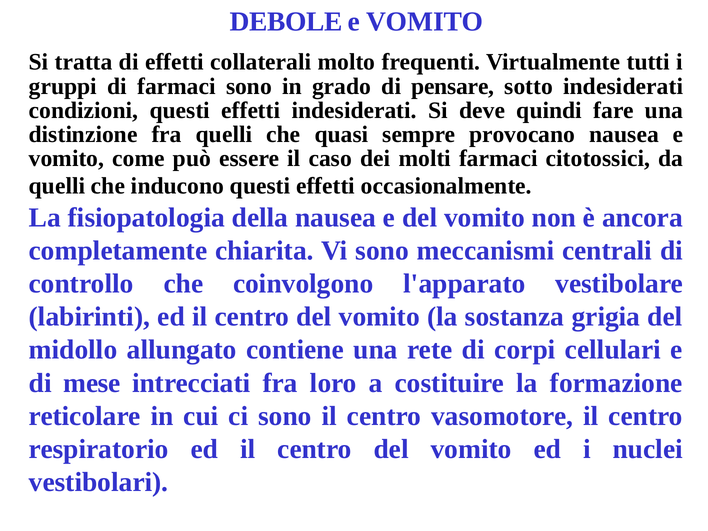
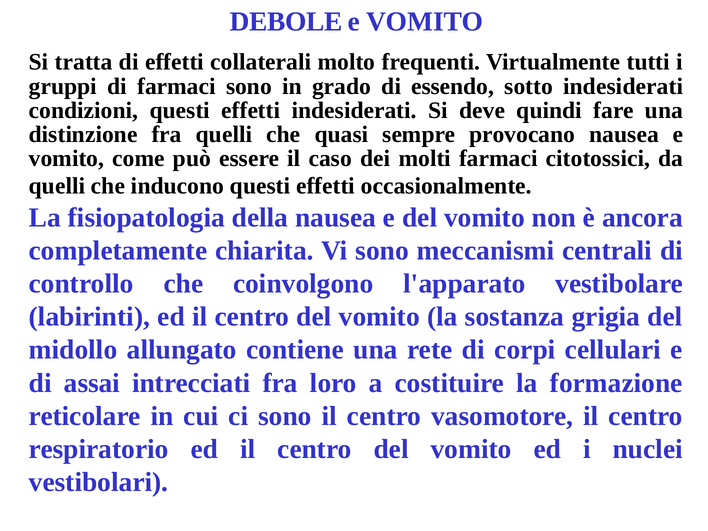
pensare: pensare -> essendo (453, 86)
mese: mese -> assai (92, 383)
